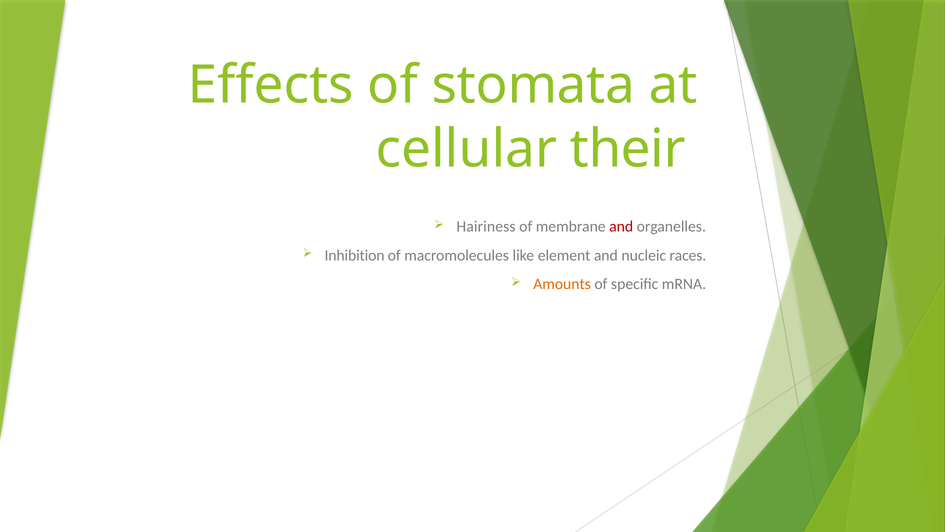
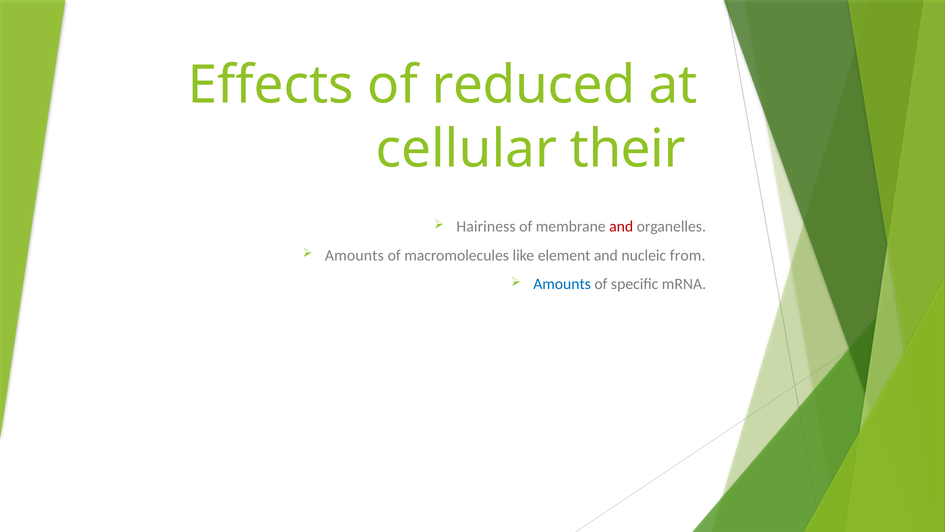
stomata: stomata -> reduced (533, 85)
Inhibition: Inhibition -> Amounts (354, 255)
races: races -> from (688, 255)
Amounts colour: orange -> blue (562, 284)
